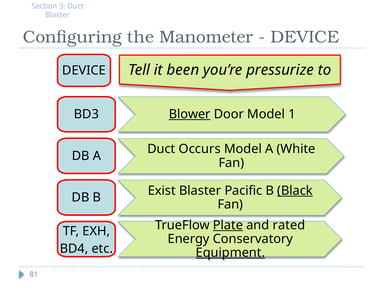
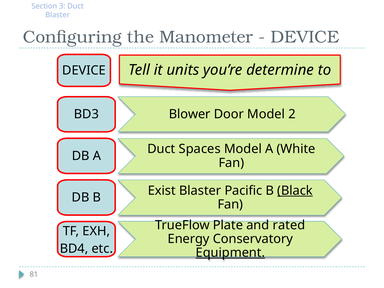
been: been -> units (183, 70)
pressurize: pressurize -> determine (280, 70)
Blower underline: present -> none (190, 114)
1: 1 -> 2 (292, 114)
Occurs: Occurs -> Spaces (200, 149)
Plate underline: present -> none (228, 225)
